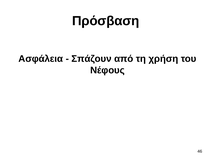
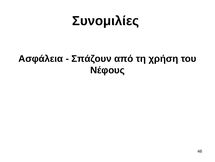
Πρόσβαση: Πρόσβαση -> Συνομιλίες (106, 21)
